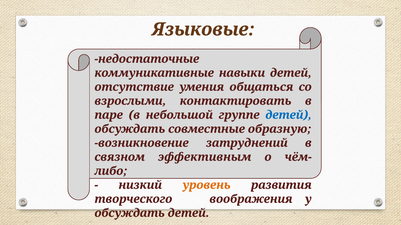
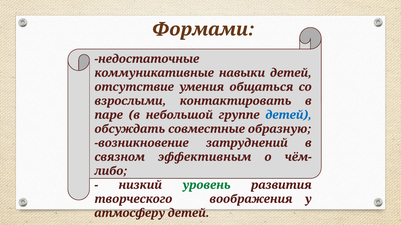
Языковые: Языковые -> Формами (203, 29)
уровень colour: orange -> green (207, 185)
обсуждать: обсуждать -> атмосферу (130, 214)
